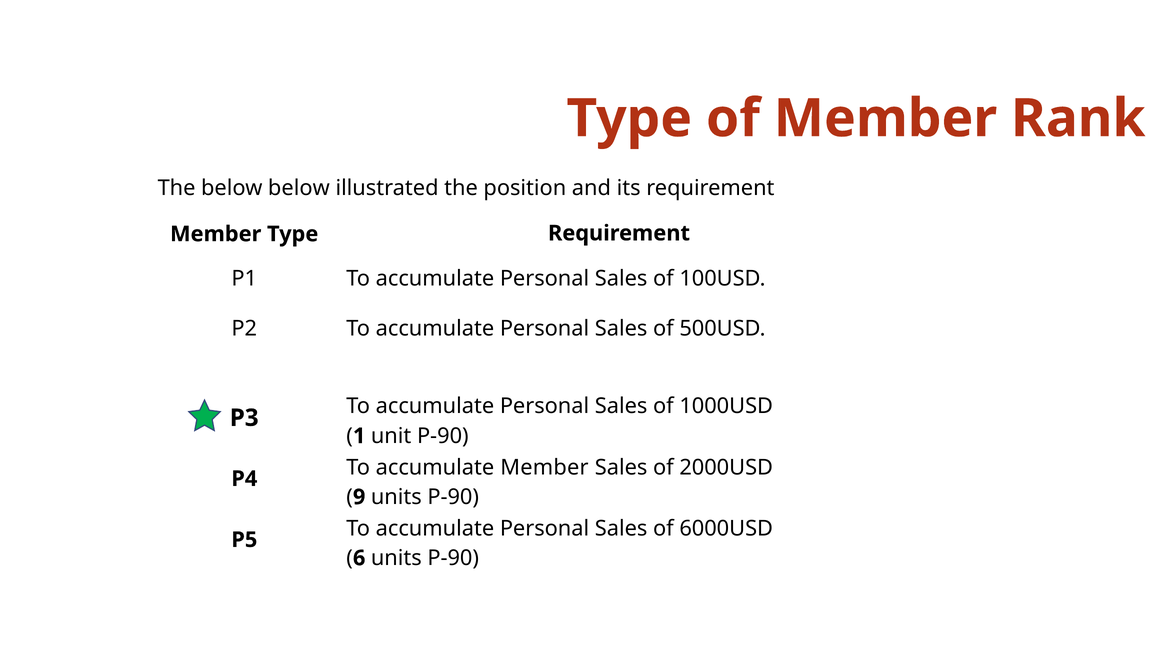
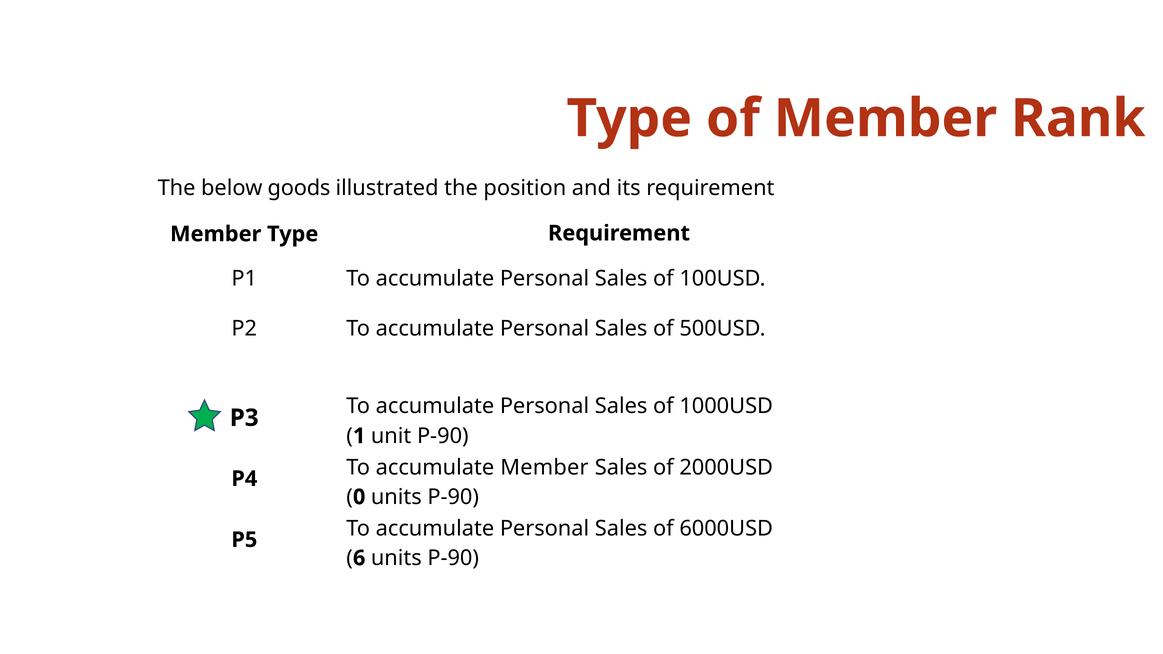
below below: below -> goods (299, 188)
9: 9 -> 0 (359, 497)
